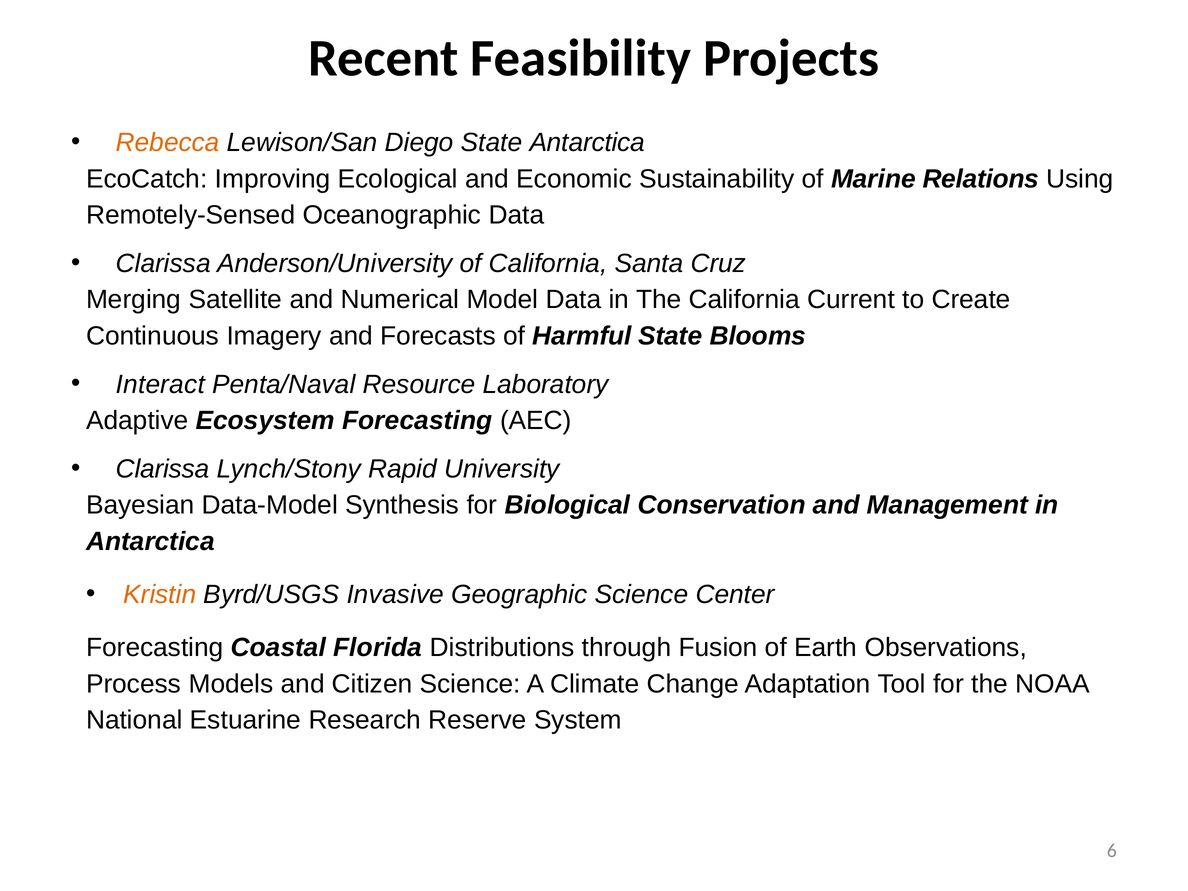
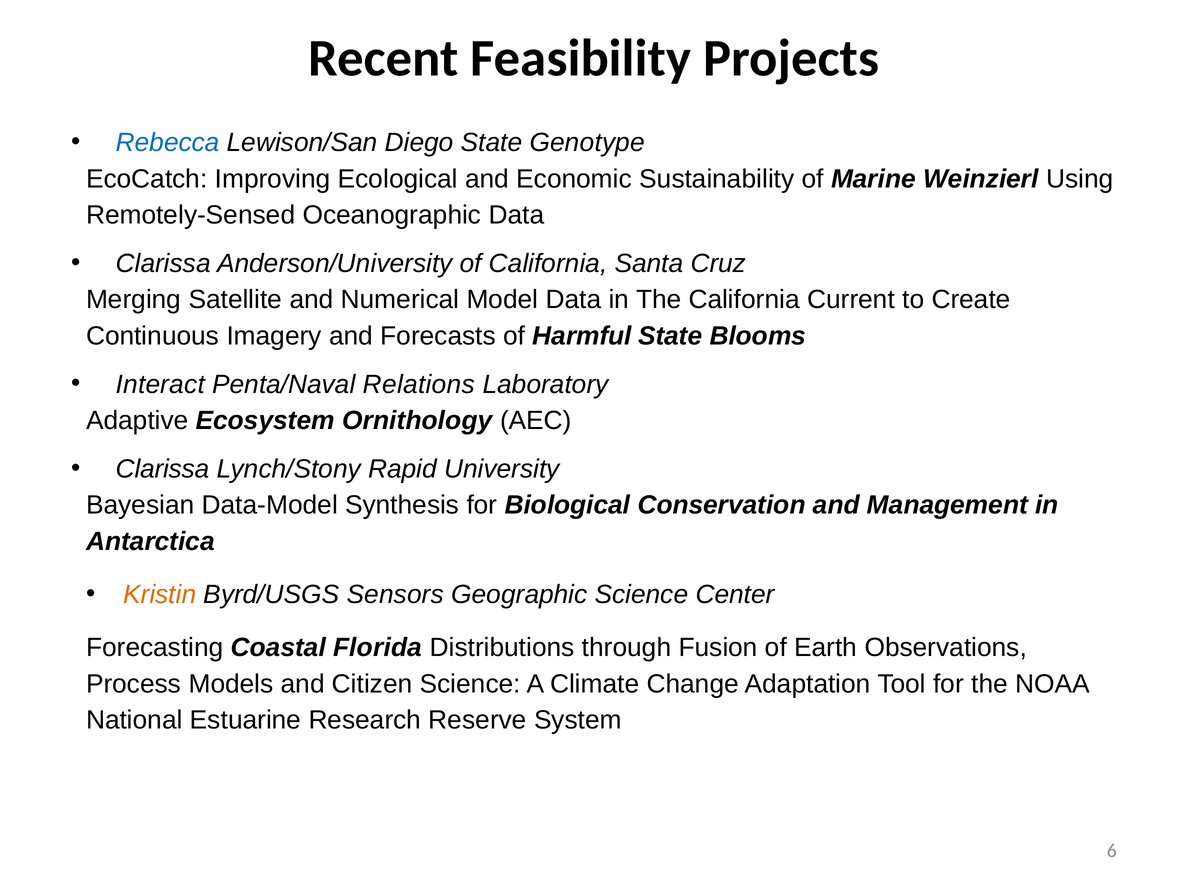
Rebecca colour: orange -> blue (168, 142)
State Antarctica: Antarctica -> Genotype (587, 142)
Relations: Relations -> Weinzierl (981, 179)
Resource: Resource -> Relations (419, 384)
Forecasting: Forecasting -> Ornithology (417, 421)
Invasive: Invasive -> Sensors (395, 595)
